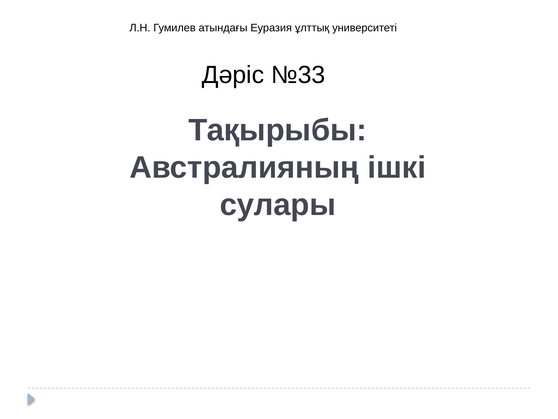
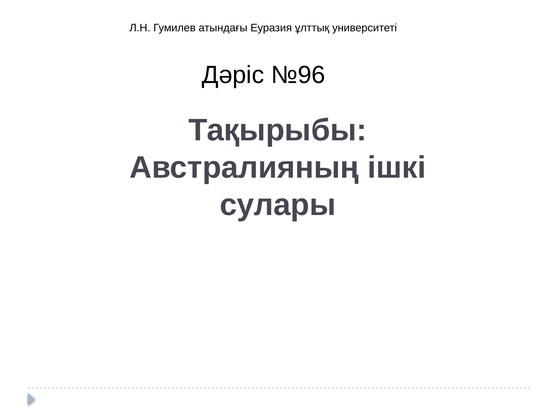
№33: №33 -> №96 (298, 75)
